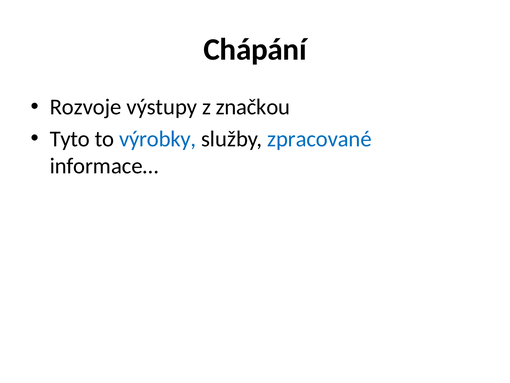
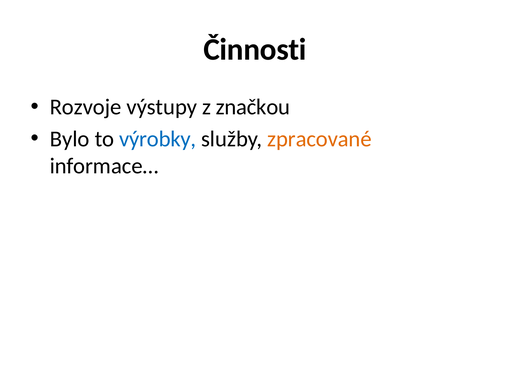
Chápání: Chápání -> Činnosti (255, 49)
Tyto: Tyto -> Bylo (70, 139)
zpracované colour: blue -> orange (319, 139)
